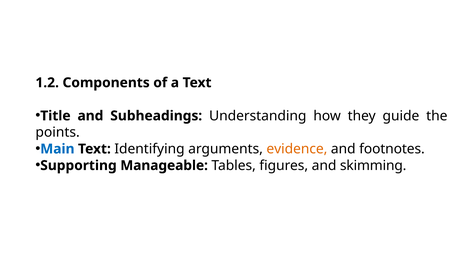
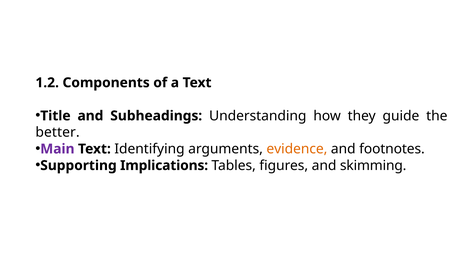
points: points -> better (58, 132)
Main colour: blue -> purple (57, 149)
Manageable: Manageable -> Implications (164, 166)
